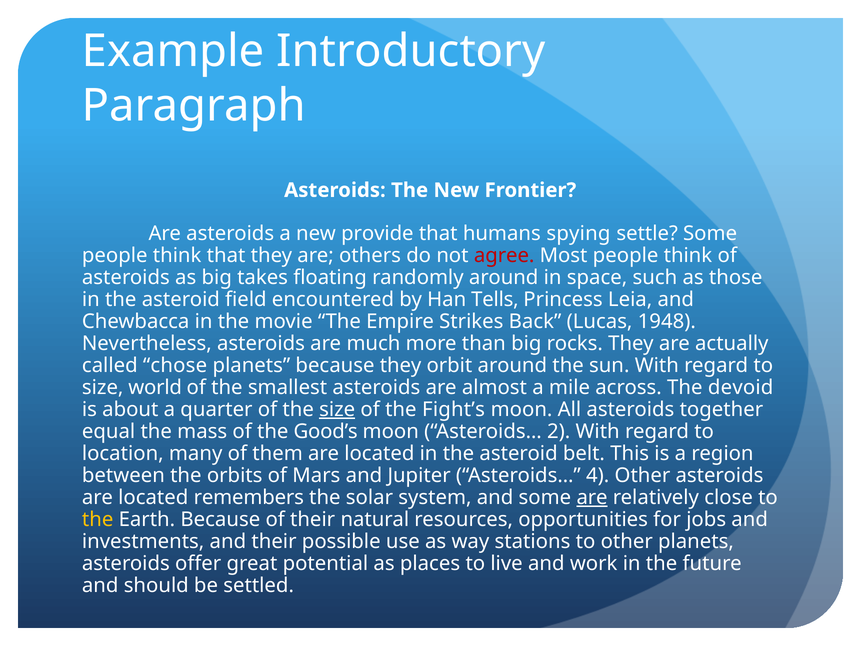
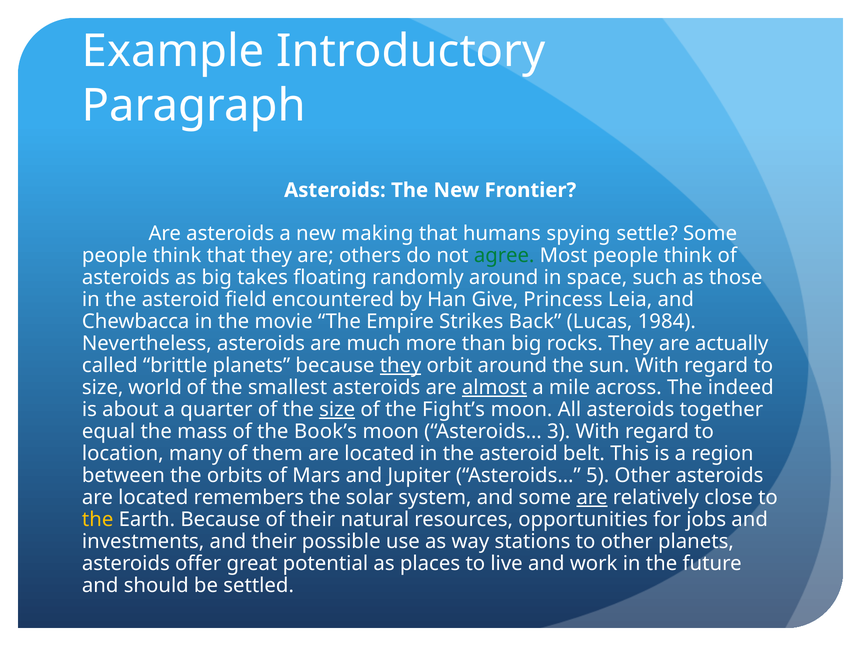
provide: provide -> making (377, 234)
agree colour: red -> green (504, 256)
Tells: Tells -> Give (495, 300)
1948: 1948 -> 1984 (667, 321)
chose: chose -> brittle (175, 365)
they underline: none -> present (401, 365)
almost underline: none -> present (494, 387)
devoid: devoid -> indeed (741, 387)
Good’s: Good’s -> Book’s (325, 431)
2: 2 -> 3 (559, 431)
4: 4 -> 5 (598, 475)
